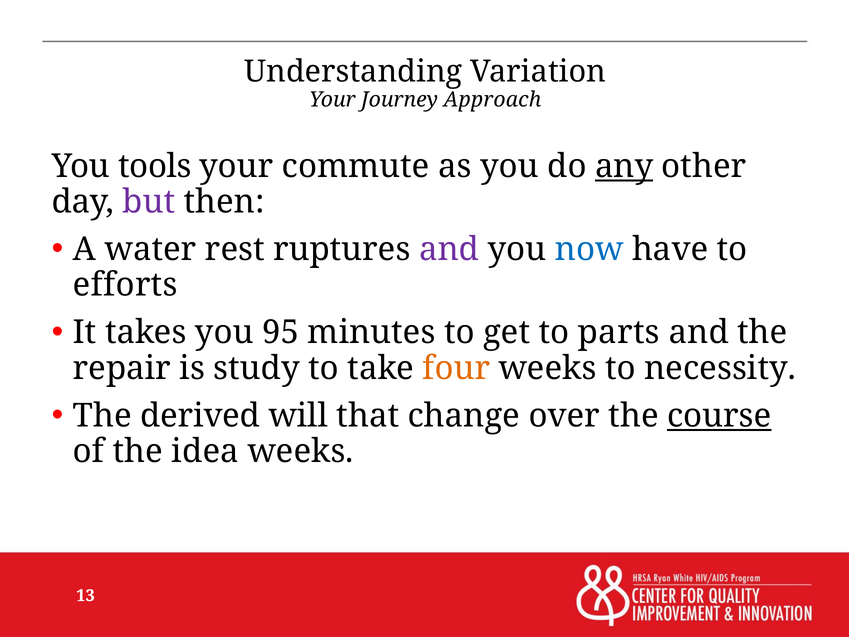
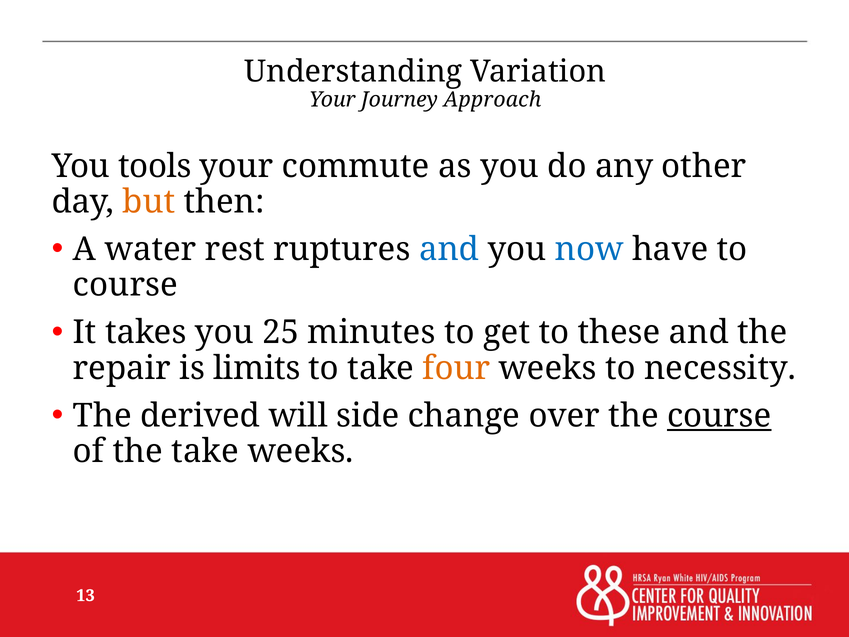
any underline: present -> none (624, 166)
but colour: purple -> orange (149, 202)
and colour: purple -> blue (449, 249)
efforts: efforts -> course (125, 285)
95: 95 -> 25 (281, 332)
parts: parts -> these (619, 332)
study: study -> limits (257, 368)
that: that -> side (368, 415)
the idea: idea -> take (205, 451)
